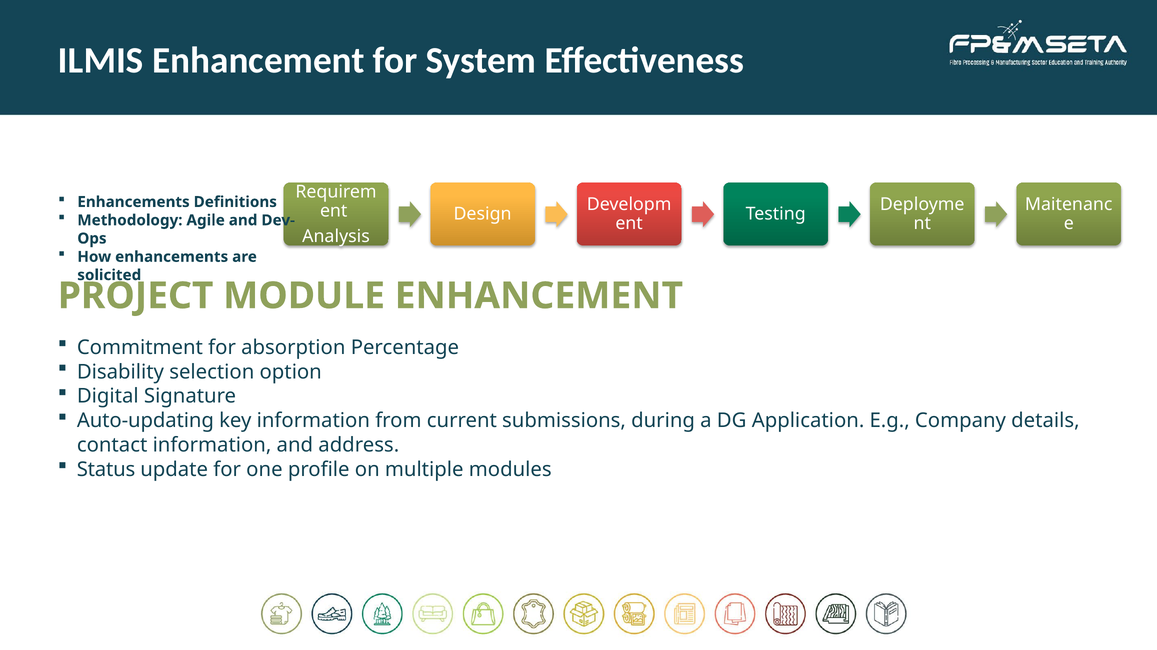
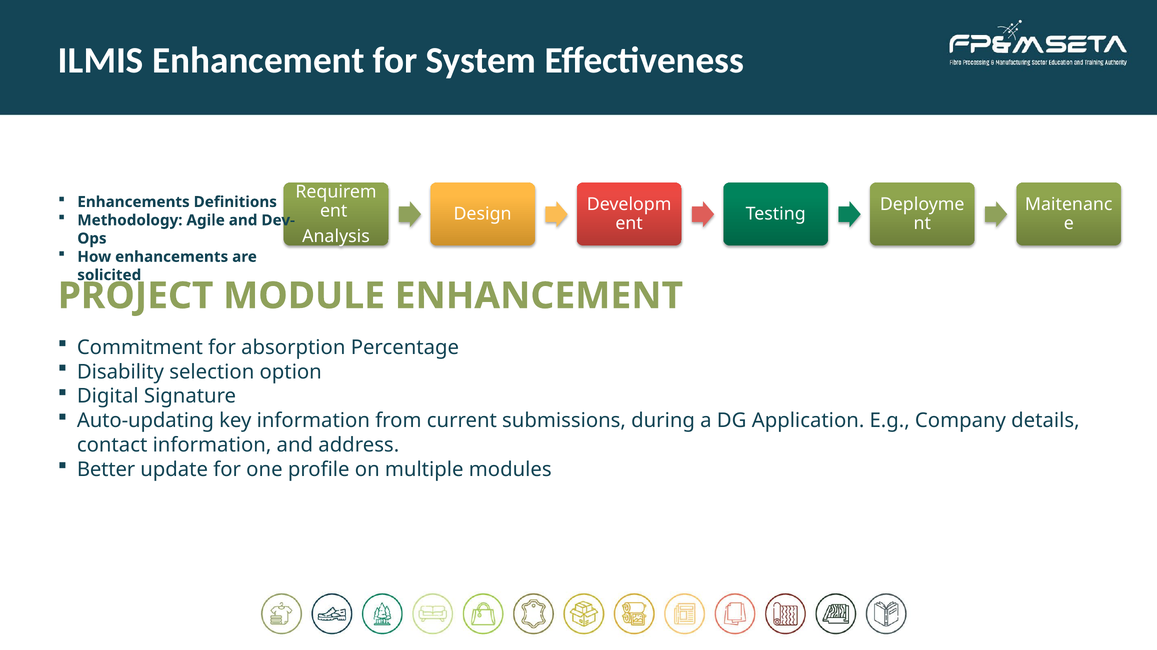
Status: Status -> Better (106, 470)
